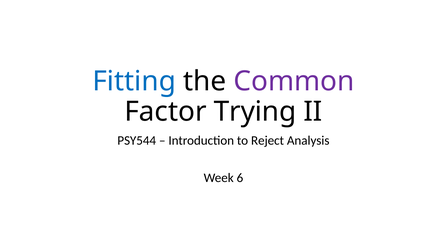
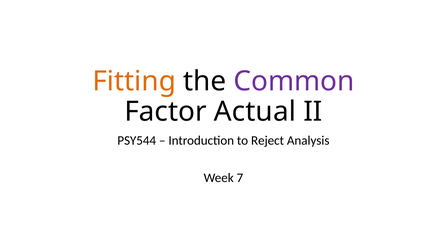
Fitting colour: blue -> orange (134, 82)
Trying: Trying -> Actual (255, 112)
6: 6 -> 7 (240, 178)
